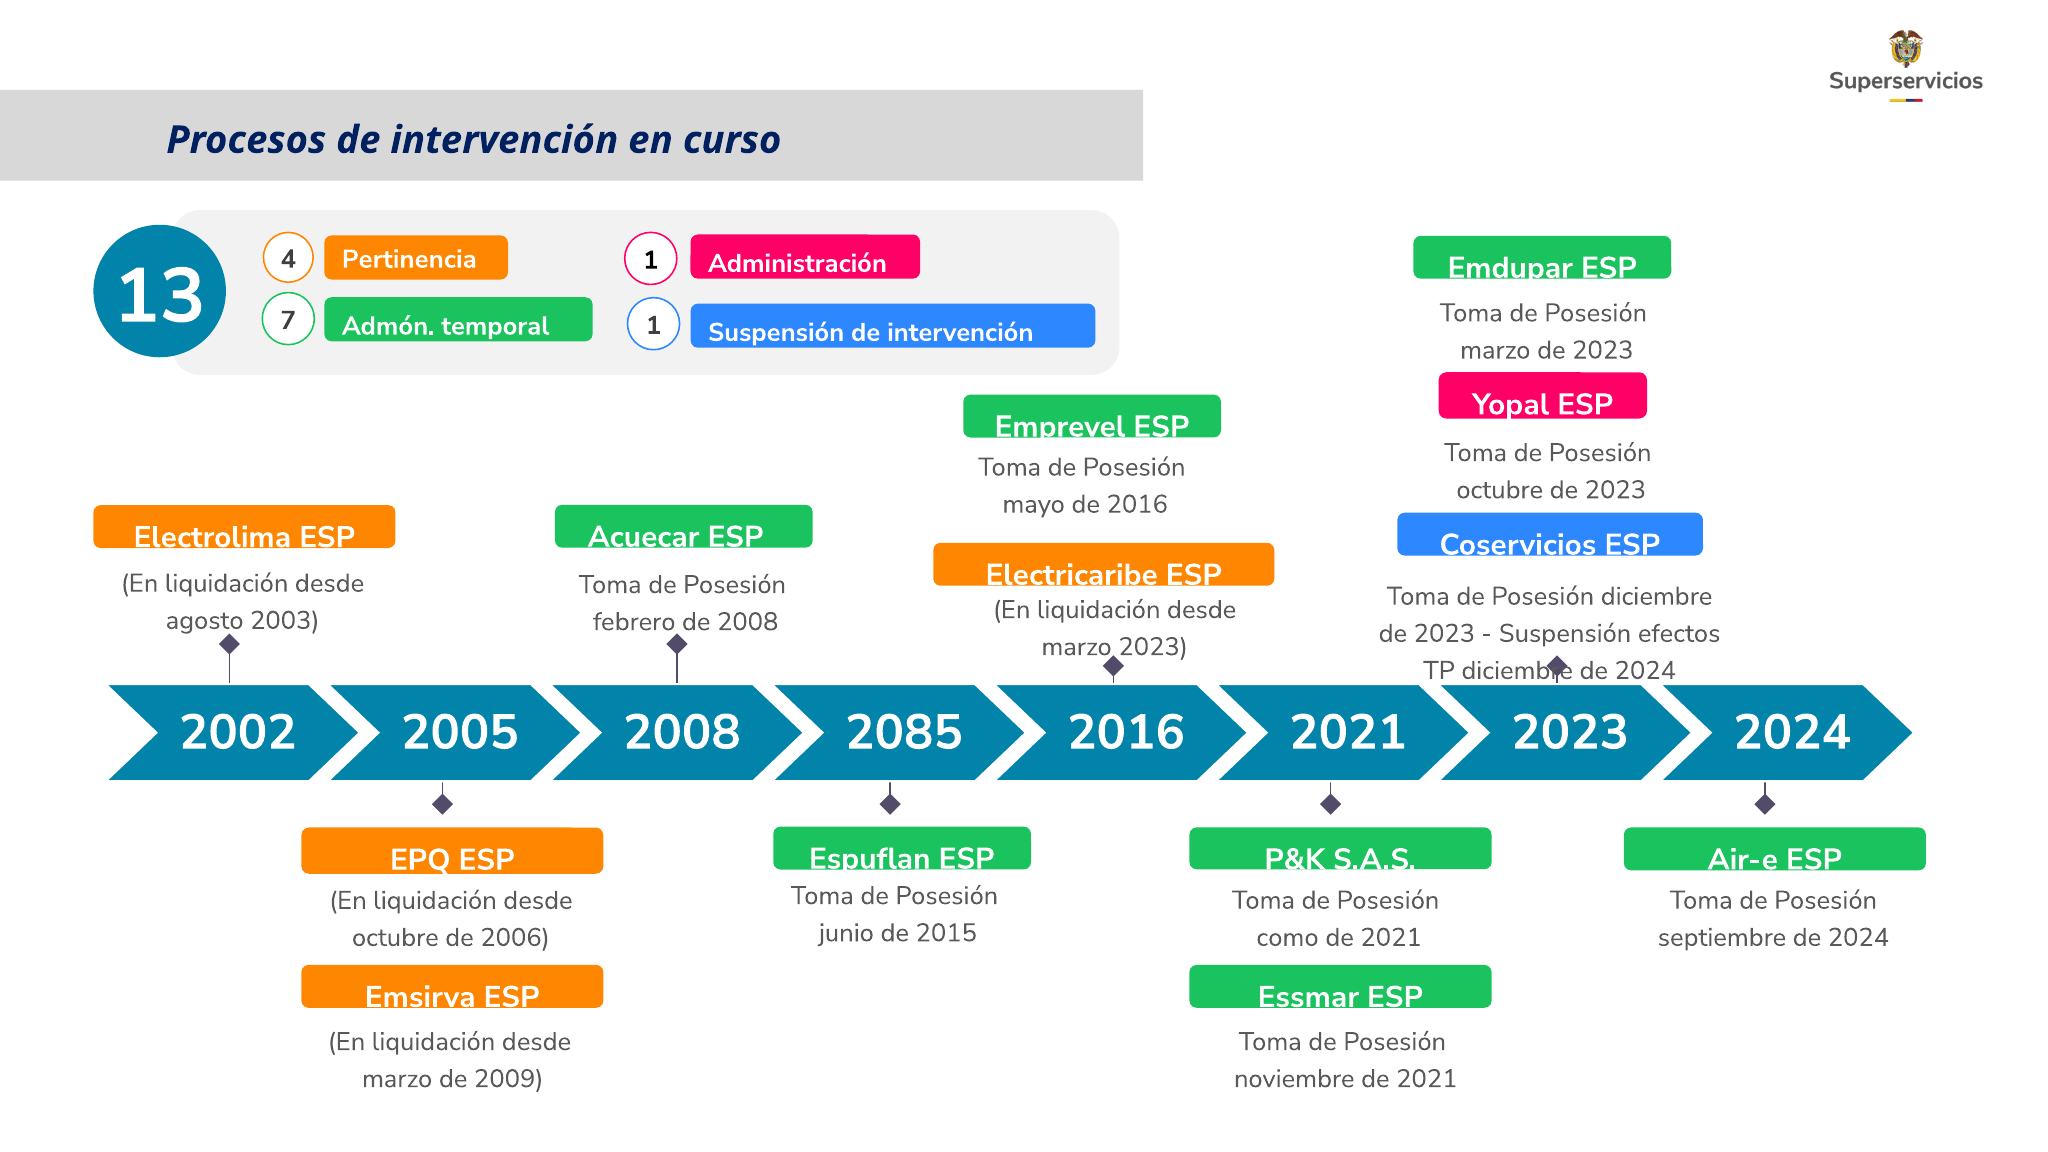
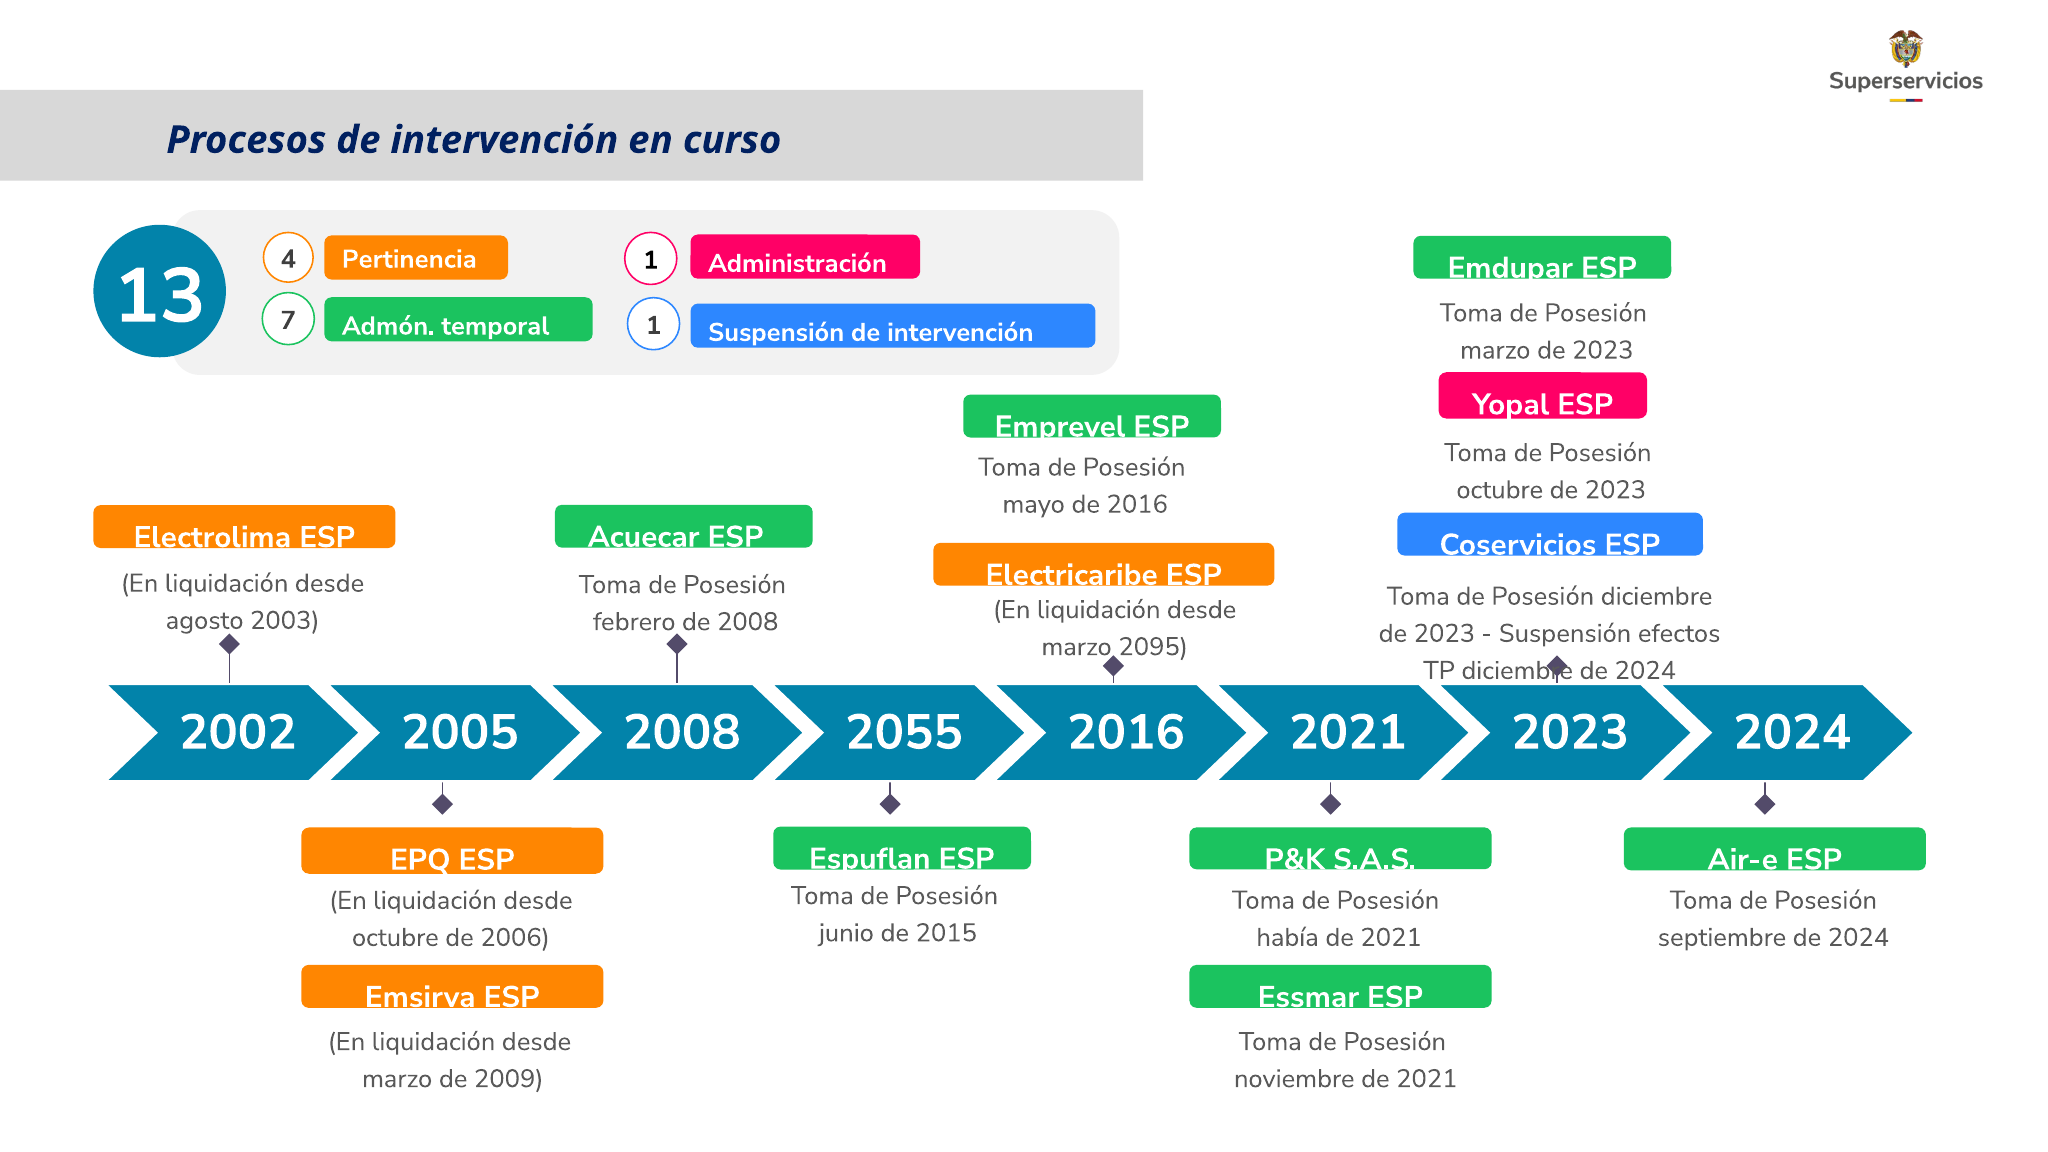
marzo 2023: 2023 -> 2095 (1153, 647)
2085: 2085 -> 2055 (904, 732)
como: como -> había (1288, 937)
